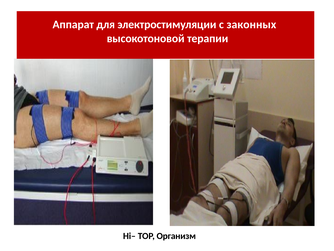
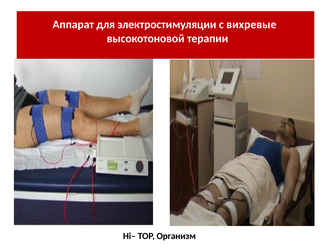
законных: законных -> вихревые (251, 25)
